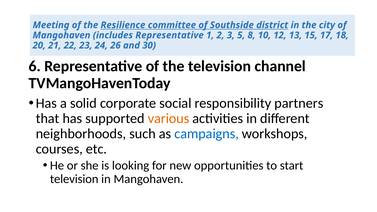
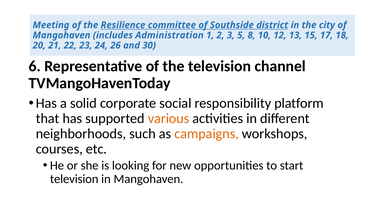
includes Representative: Representative -> Administration (170, 35)
partners: partners -> platform (299, 103)
campaigns colour: blue -> orange (207, 134)
